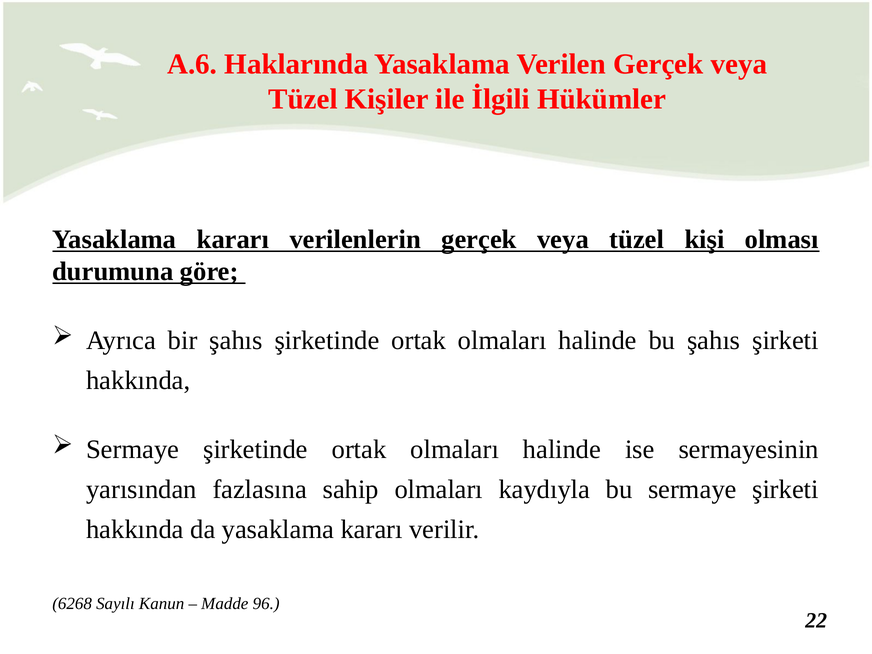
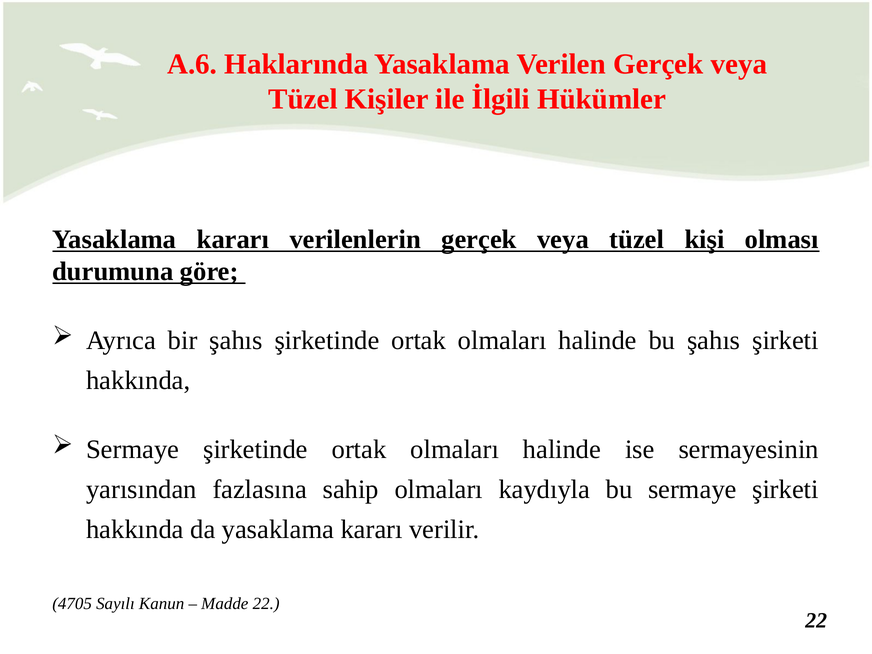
6268: 6268 -> 4705 (72, 603)
Madde 96: 96 -> 22 (266, 603)
